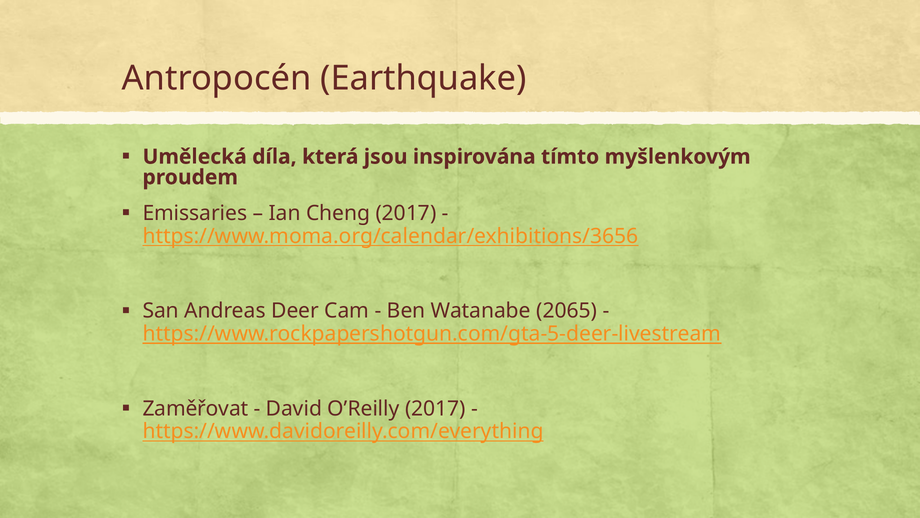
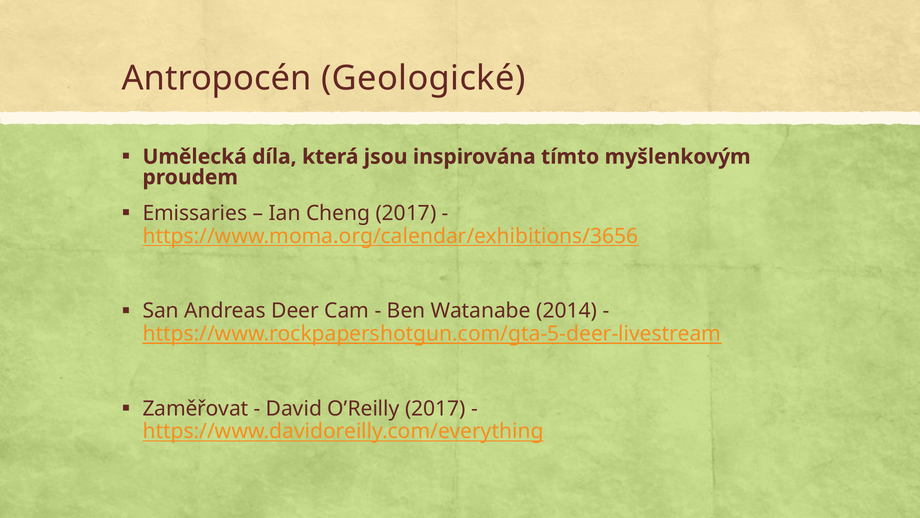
Earthquake: Earthquake -> Geologické (423, 78)
2065: 2065 -> 2014 (567, 311)
